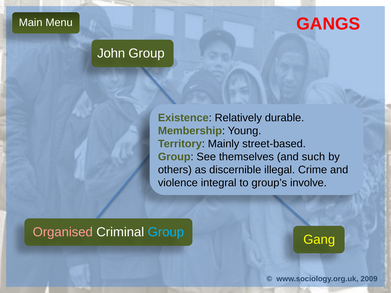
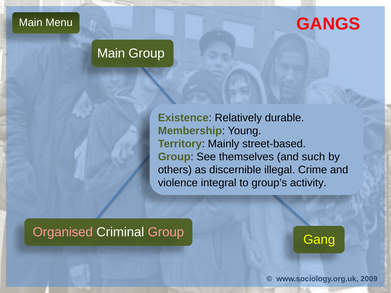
John: John -> Main (111, 53)
involve: involve -> activity (308, 183)
Group colour: light blue -> pink (166, 232)
